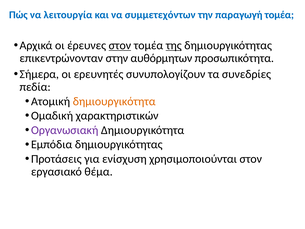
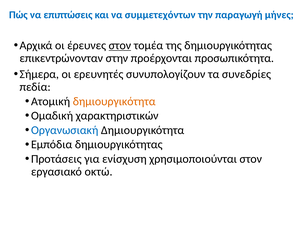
λειτουργία: λειτουργία -> επιπτώσεις (68, 15)
παραγωγή τομέα: τομέα -> μήνες (279, 15)
της underline: present -> none (174, 45)
αυθόρμητων: αυθόρμητων -> προέρχονται (161, 58)
Οργανωσιακή colour: purple -> blue (65, 130)
θέμα: θέμα -> οκτώ (99, 172)
